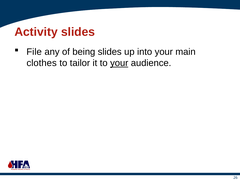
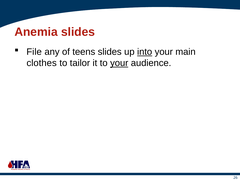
Activity: Activity -> Anemia (36, 32)
being: being -> teens (84, 52)
into underline: none -> present (145, 52)
